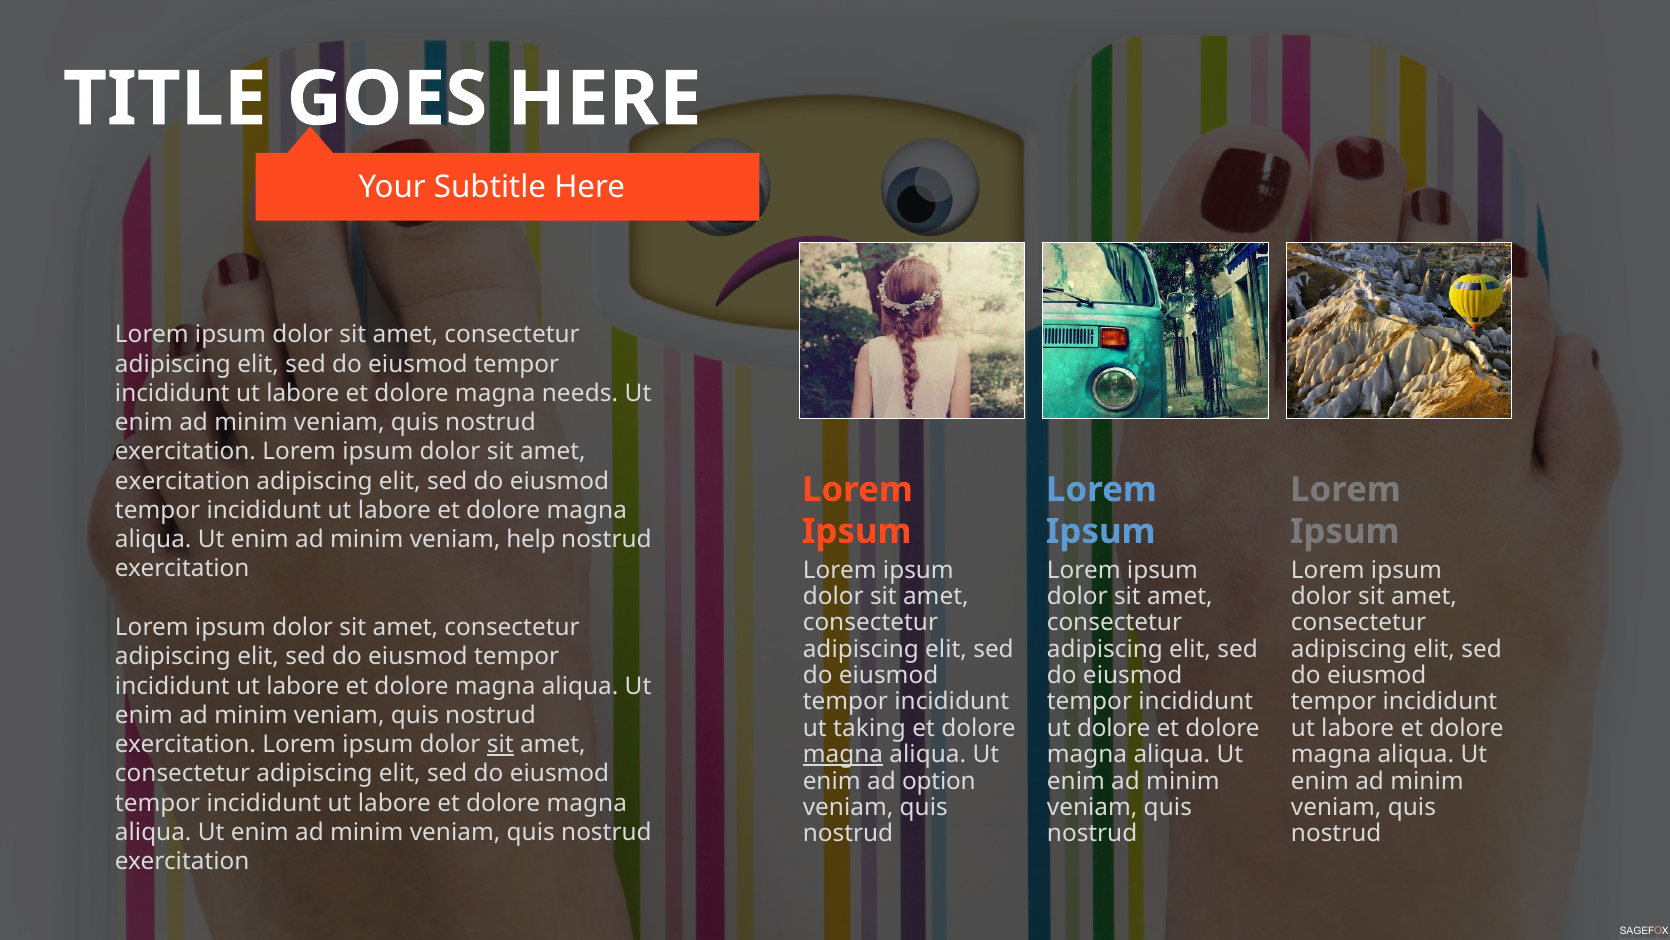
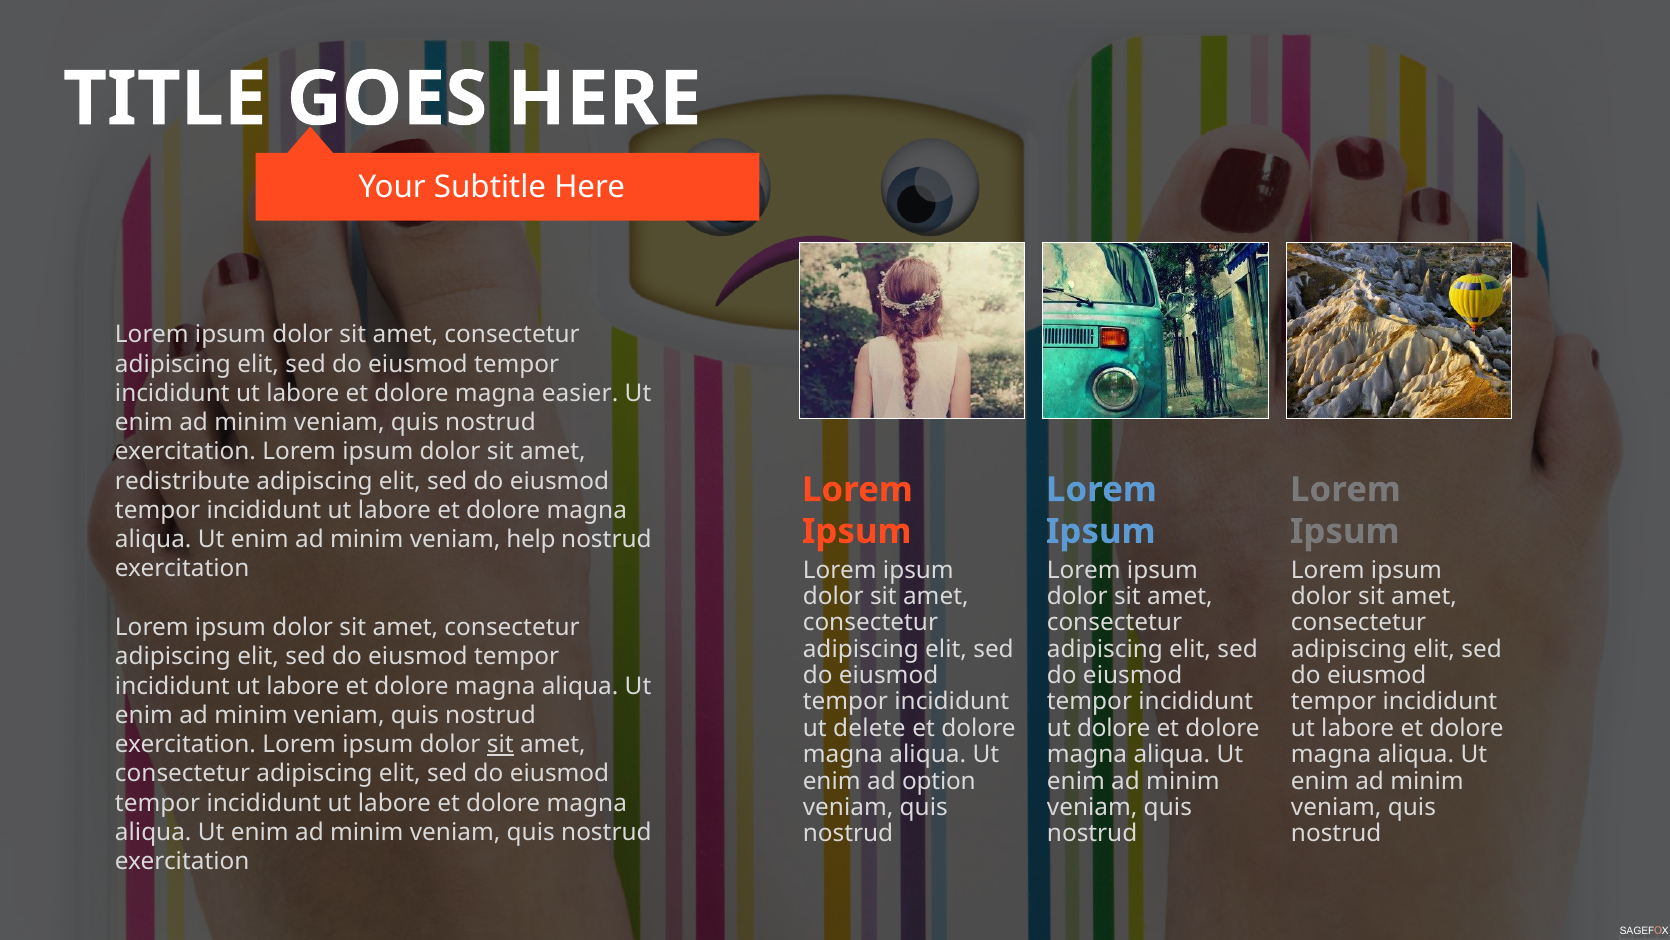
needs: needs -> easier (580, 393)
exercitation: exercitation -> redistribute (183, 481)
taking: taking -> delete (869, 728)
magna underline: present -> none (843, 754)
